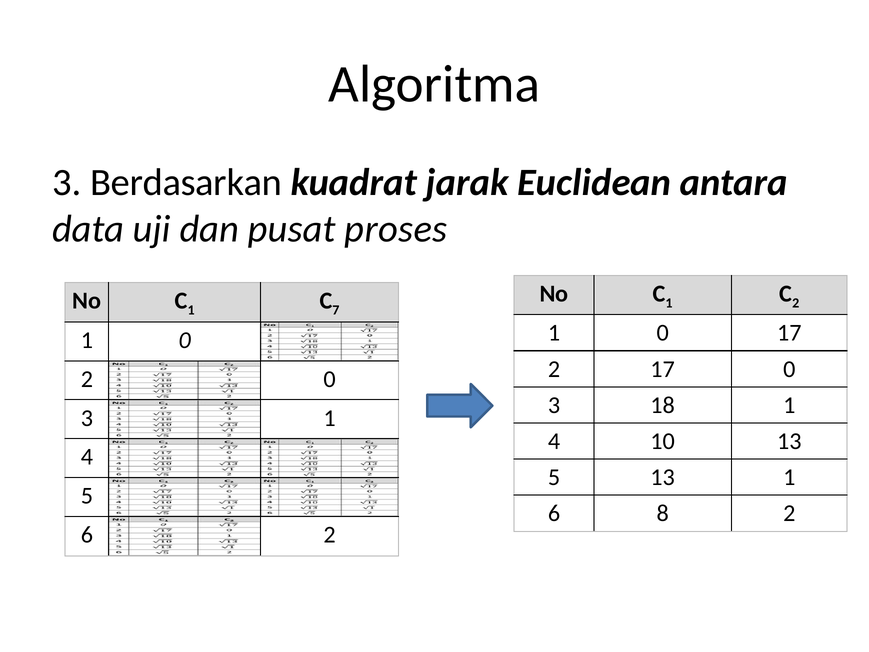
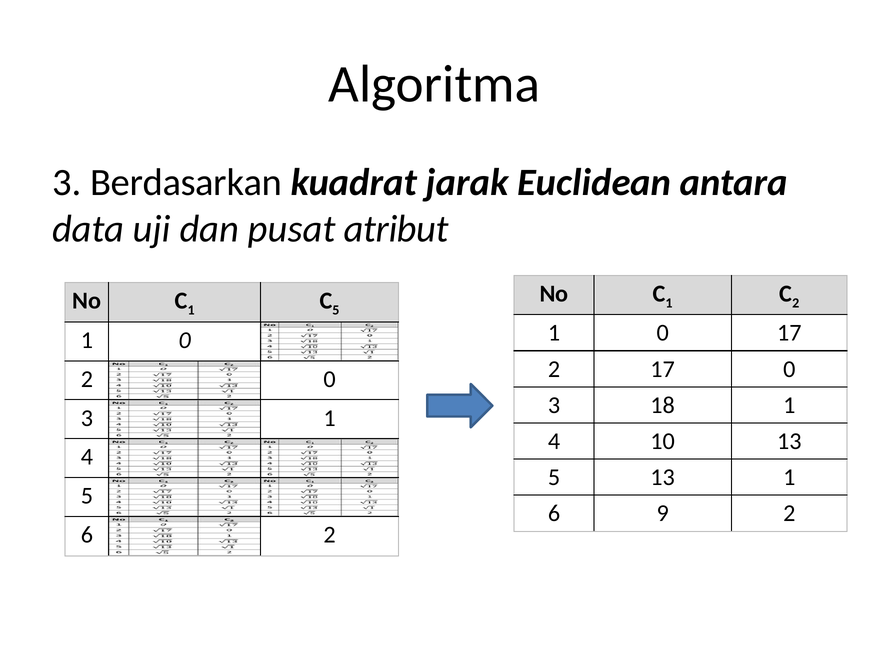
proses: proses -> atribut (396, 229)
7: 7 -> 5 (336, 310)
8: 8 -> 9 (663, 513)
